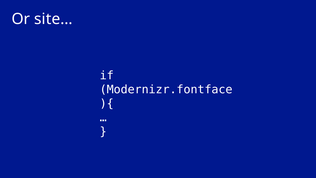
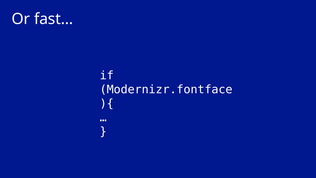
site…: site… -> fast… (54, 19)
